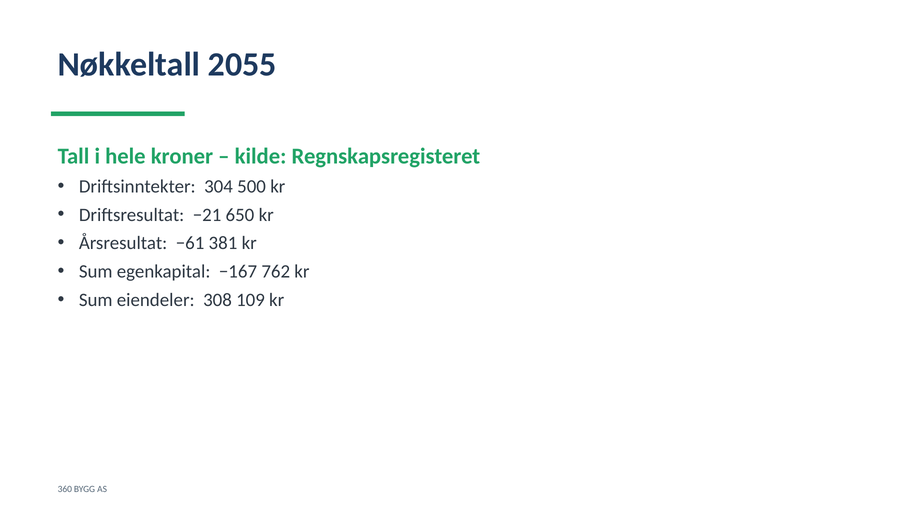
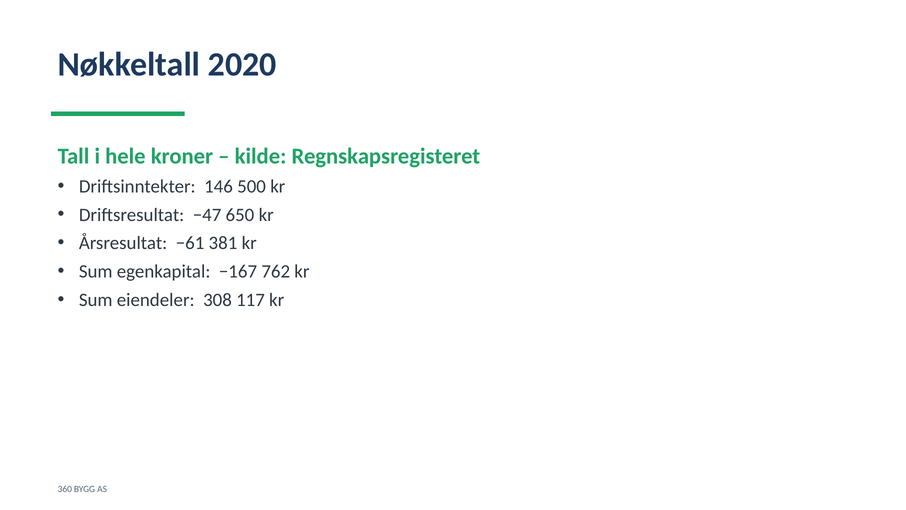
2055: 2055 -> 2020 (242, 65)
304: 304 -> 146 (219, 186)
−21: −21 -> −47 (207, 215)
109: 109 -> 117 (251, 300)
